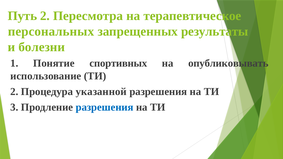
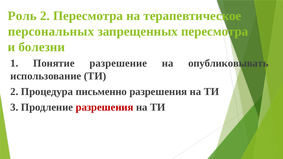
Путь: Путь -> Роль (22, 16)
запрещенных результаты: результаты -> пересмотра (215, 32)
спортивных: спортивных -> разрешение (118, 63)
указанной: указанной -> письменно (101, 92)
разрешения colour: blue -> red (105, 107)
